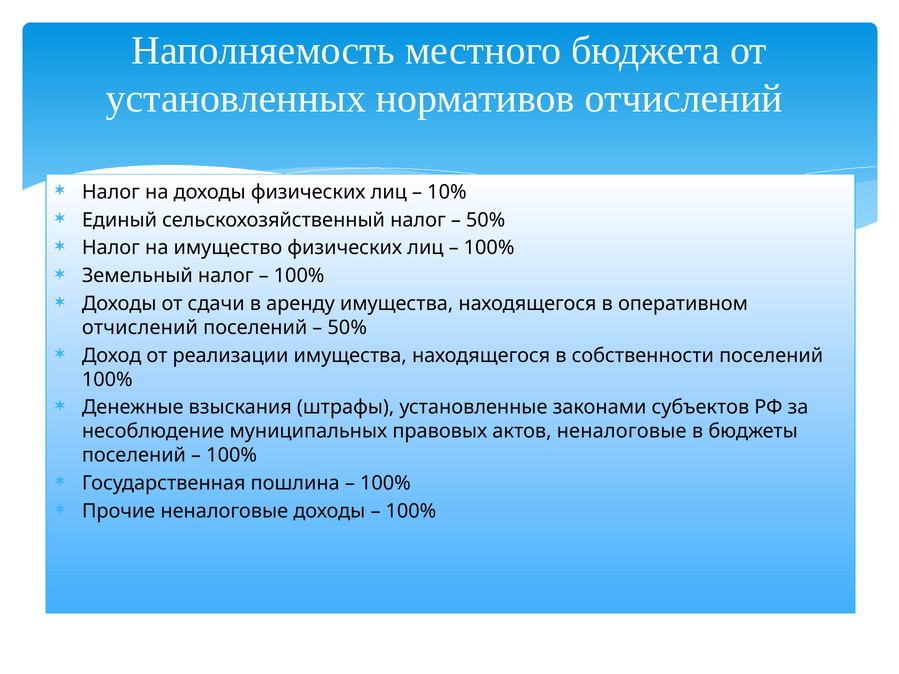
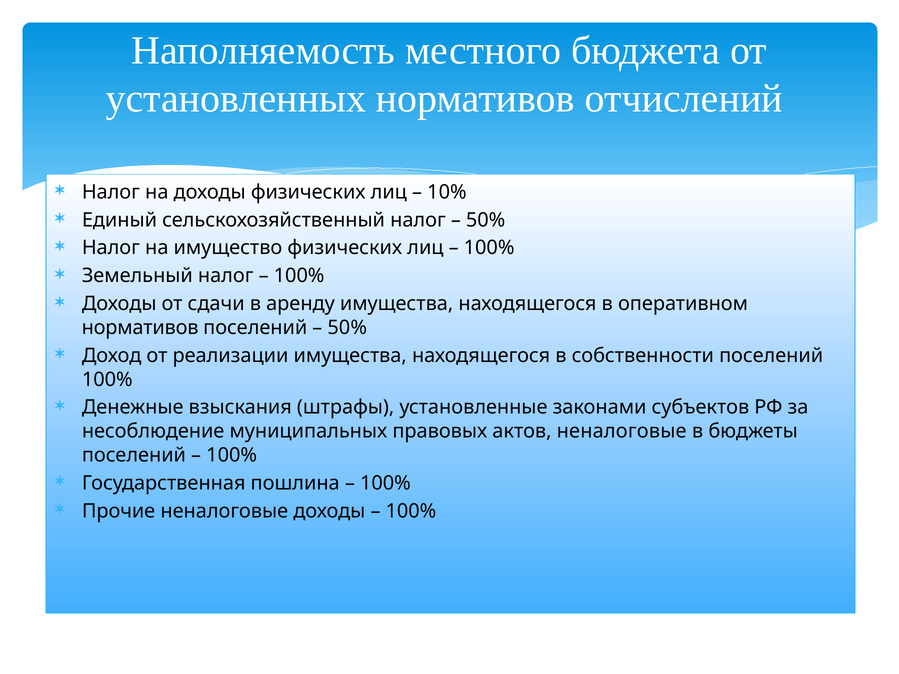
отчислений: отчислений -> нормативов (140, 328)
